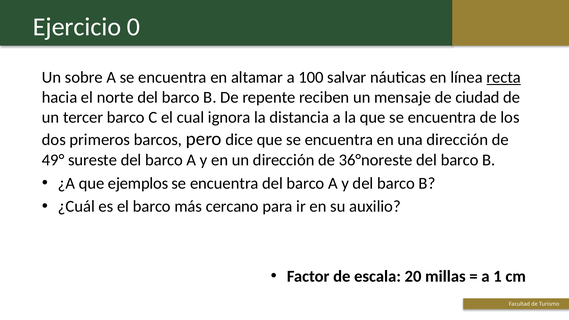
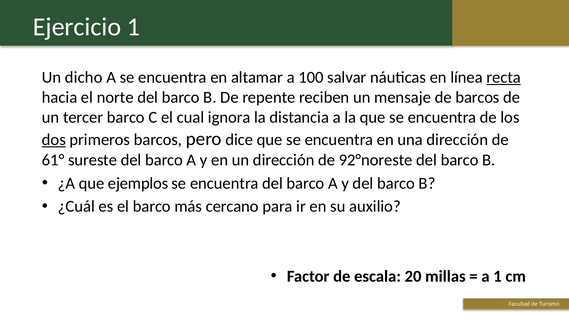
Ejercicio 0: 0 -> 1 (134, 27)
sobre: sobre -> dicho (84, 78)
de ciudad: ciudad -> barcos (477, 97)
dos underline: none -> present (54, 140)
49°: 49° -> 61° (53, 160)
36°noreste: 36°noreste -> 92°noreste (376, 160)
